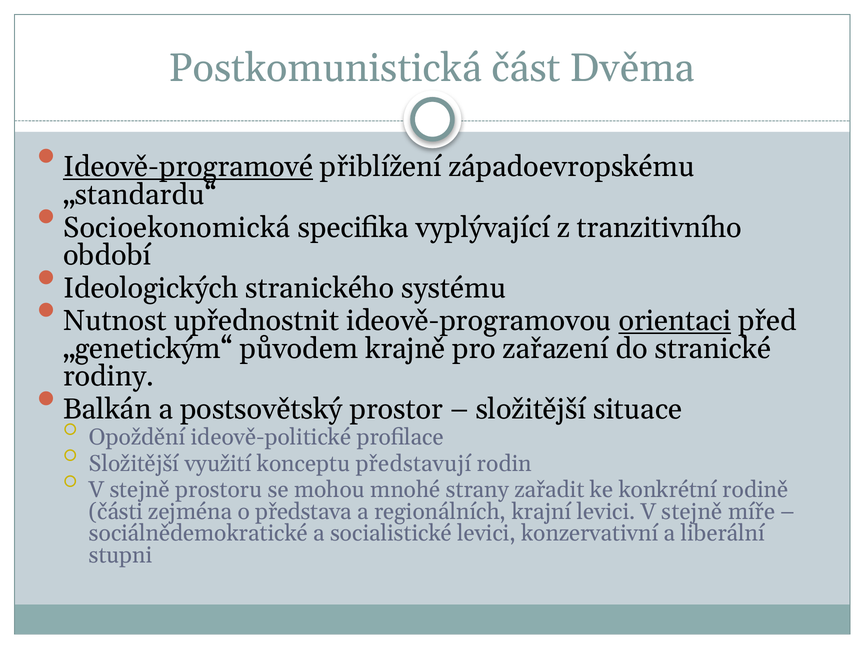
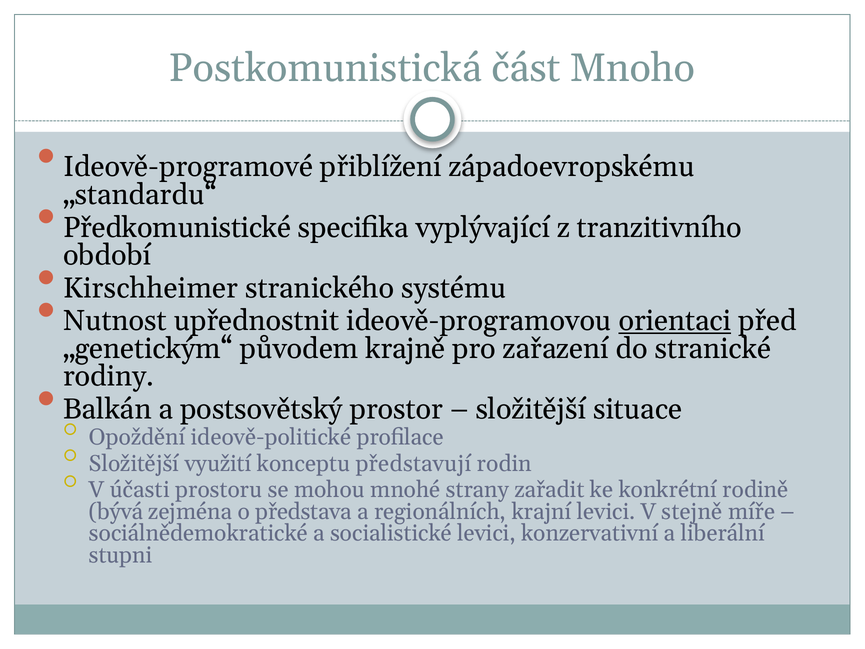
Dvěma: Dvěma -> Mnoho (633, 68)
Ideově-programové underline: present -> none (188, 167)
Socioekonomická: Socioekonomická -> Předkomunistické (177, 227)
Ideologických: Ideologických -> Kirschheimer (151, 288)
stejně: stejně -> účasti (140, 489)
části: části -> bývá (116, 511)
